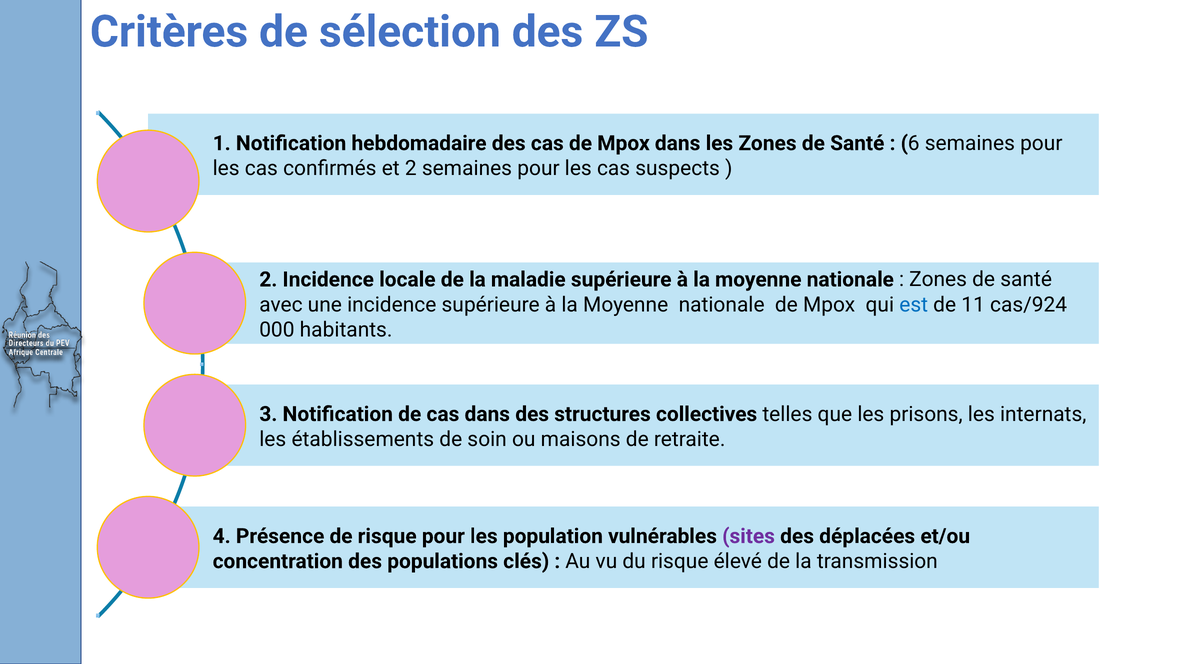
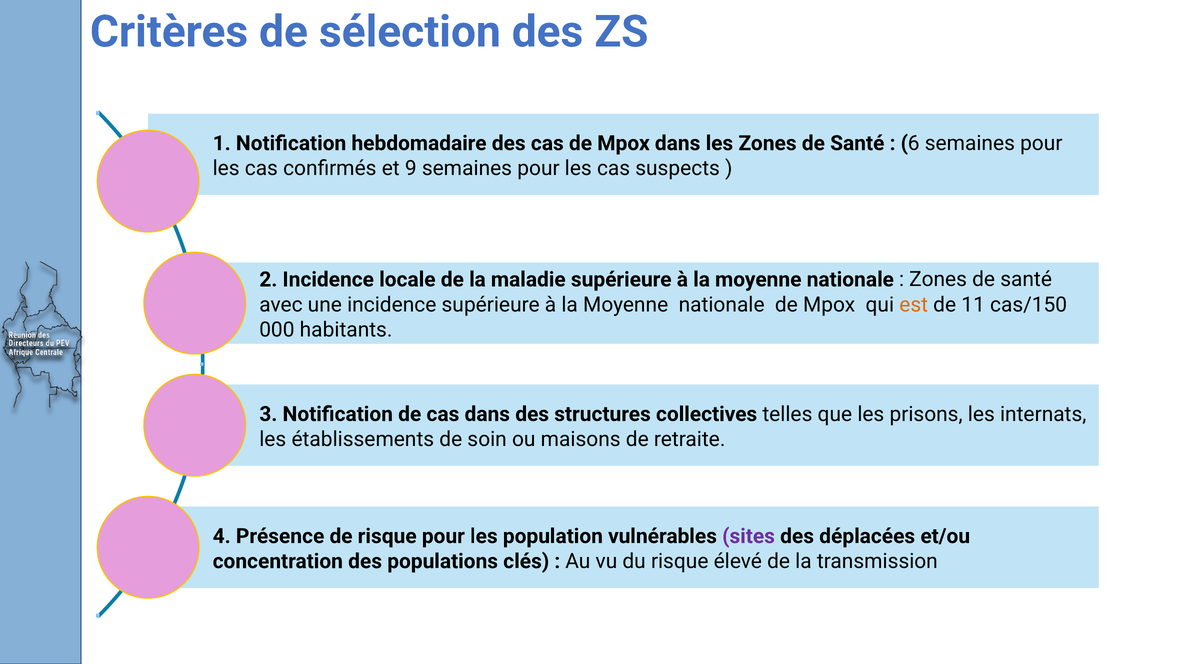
et 2: 2 -> 9 (411, 168)
est colour: blue -> orange (914, 304)
cas/924: cas/924 -> cas/150 (1029, 304)
